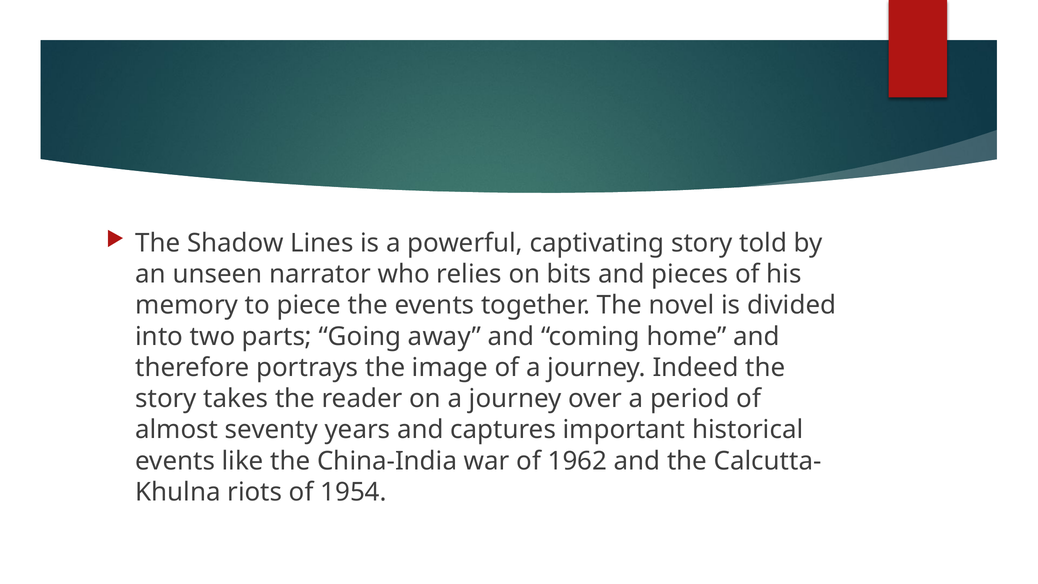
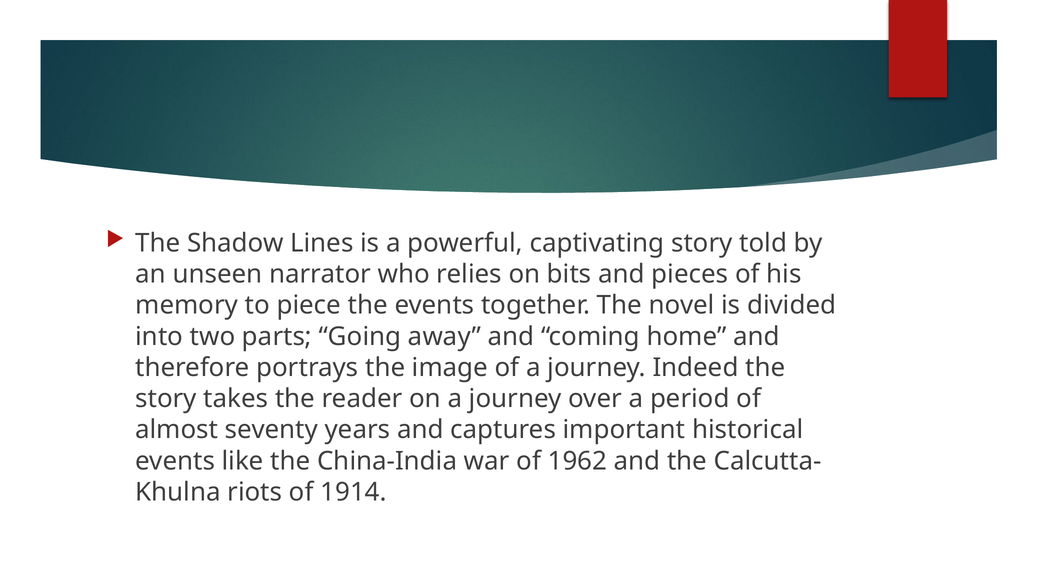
1954: 1954 -> 1914 (354, 492)
